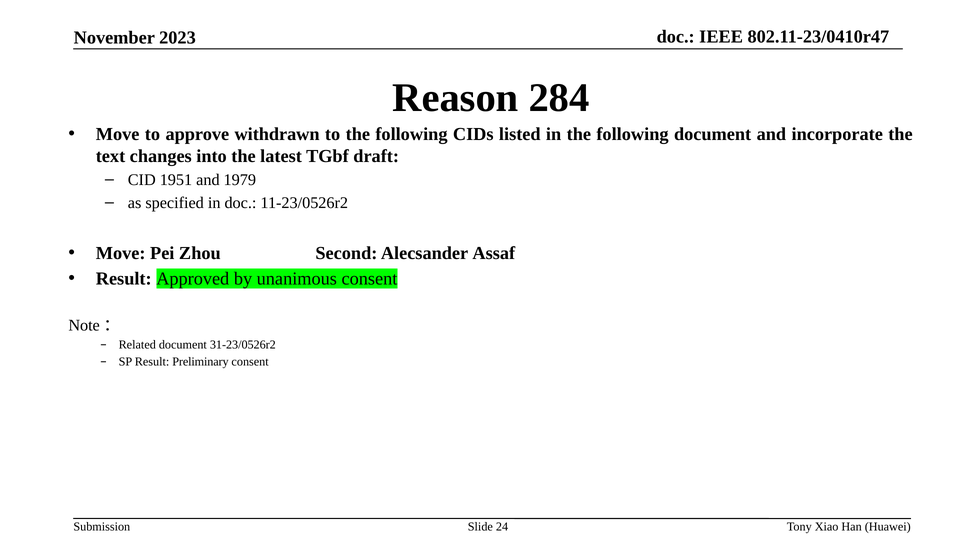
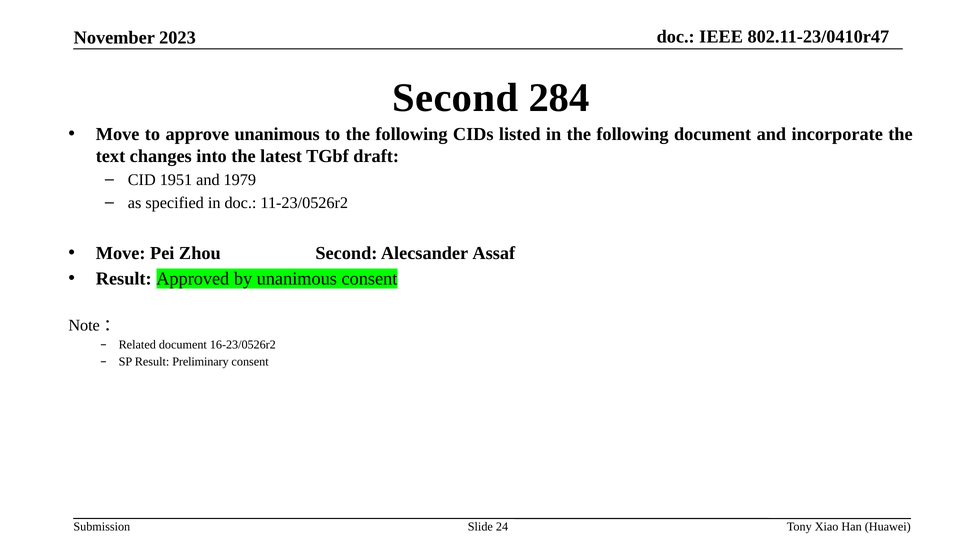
Reason: Reason -> Second (455, 98)
approve withdrawn: withdrawn -> unanimous (277, 134)
31-23/0526r2: 31-23/0526r2 -> 16-23/0526r2 (243, 344)
